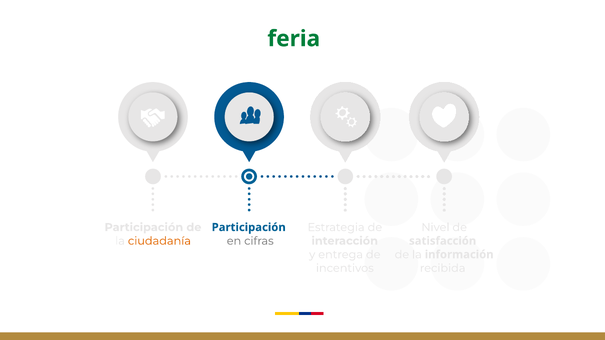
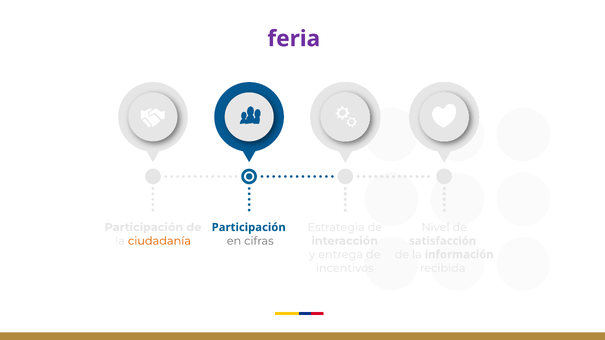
feria colour: green -> purple (294, 39)
